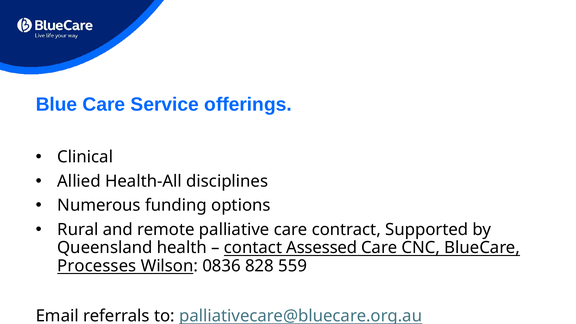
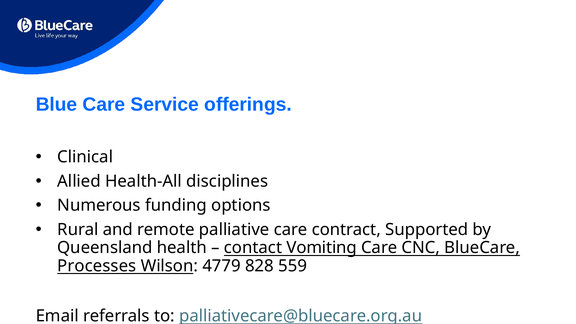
Assessed: Assessed -> Vomiting (322, 248)
0836: 0836 -> 4779 (222, 266)
